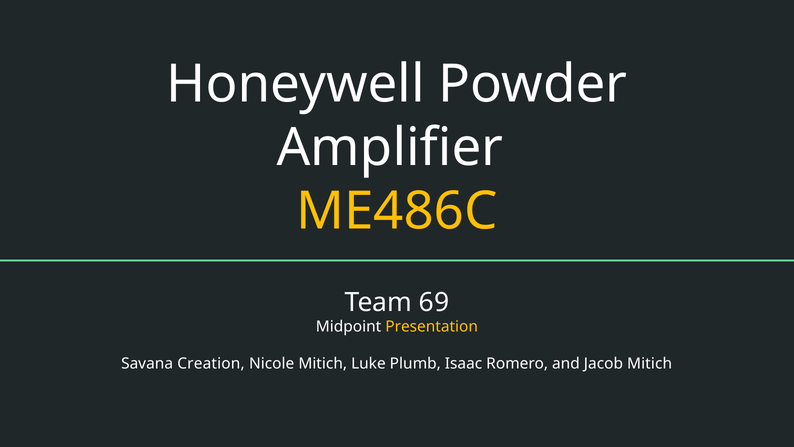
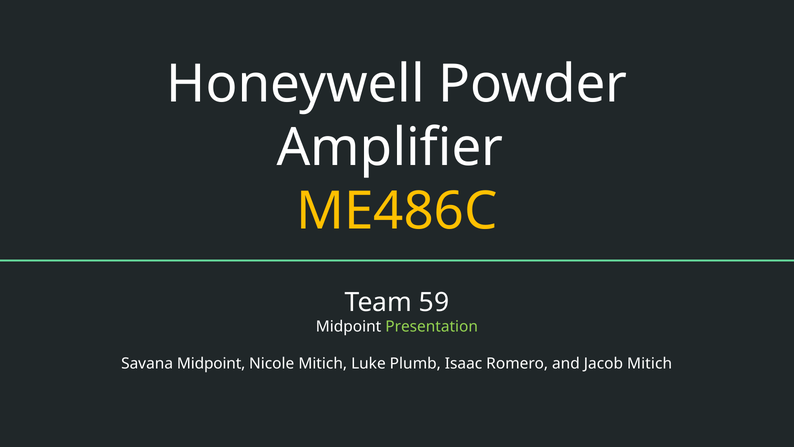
69: 69 -> 59 (434, 302)
Presentation colour: yellow -> light green (432, 326)
Savana Creation: Creation -> Midpoint (211, 363)
